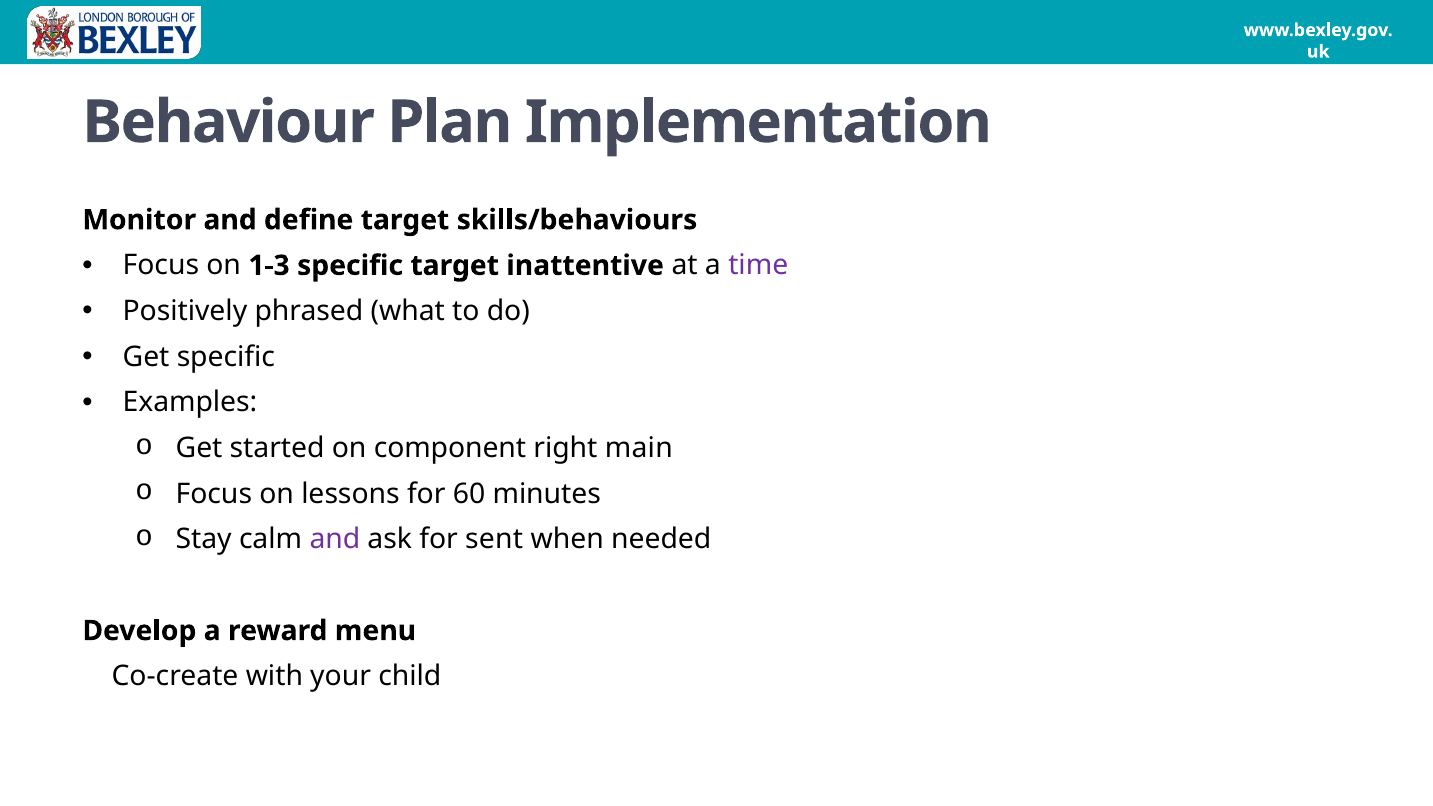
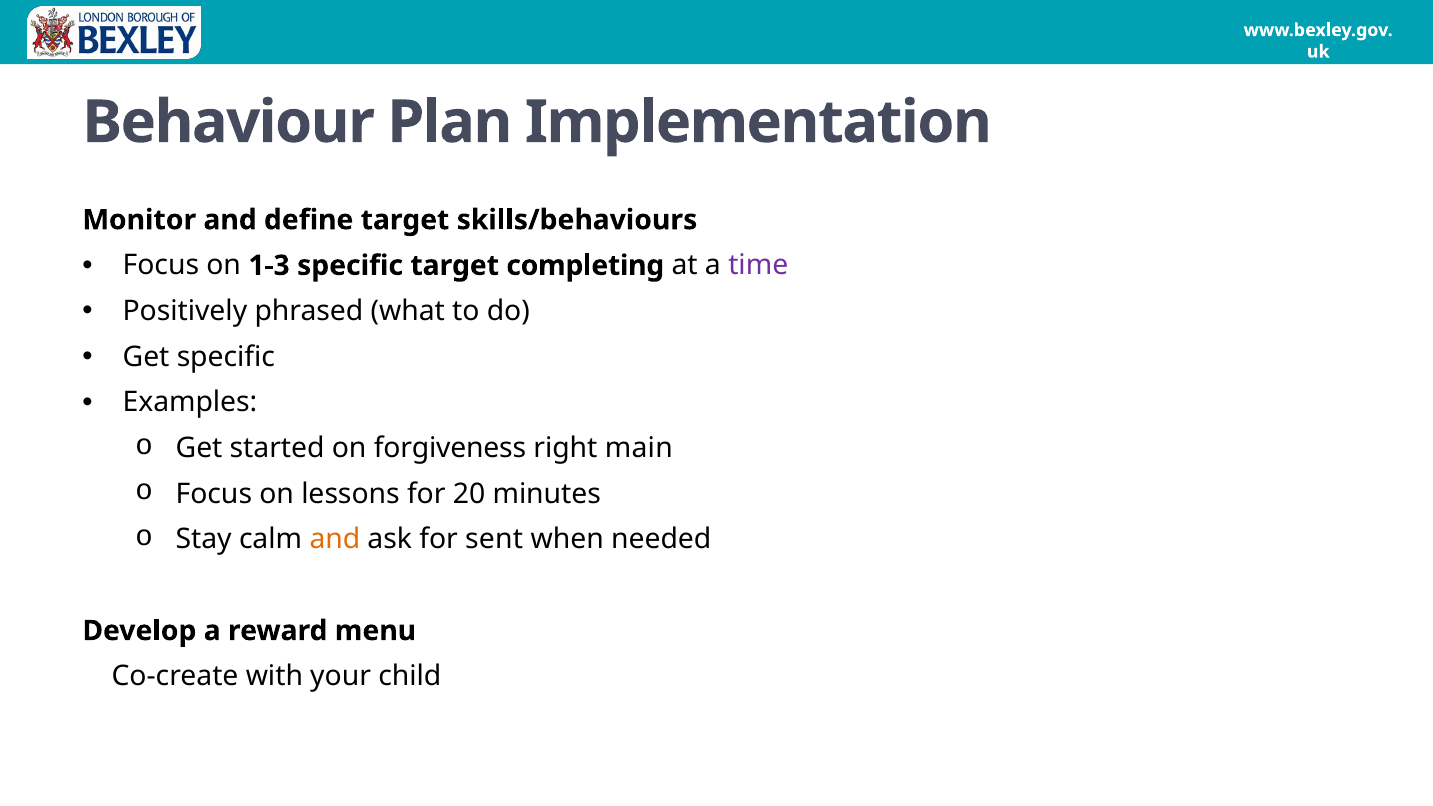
inattentive: inattentive -> completing (585, 266)
component: component -> forgiveness (450, 448)
60: 60 -> 20 (469, 494)
and colour: purple -> orange (335, 540)
